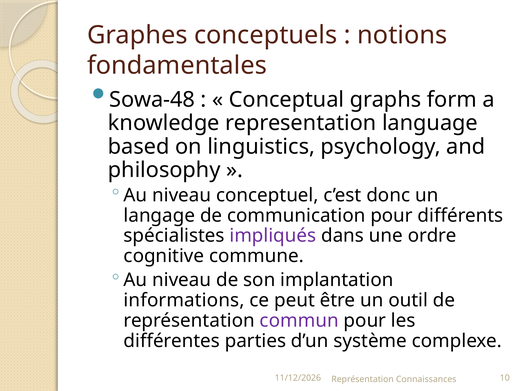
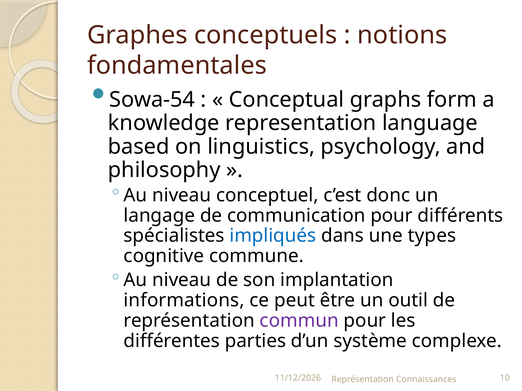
Sowa-48: Sowa-48 -> Sowa-54 (152, 100)
impliqués colour: purple -> blue (273, 236)
ordre: ordre -> types (432, 236)
